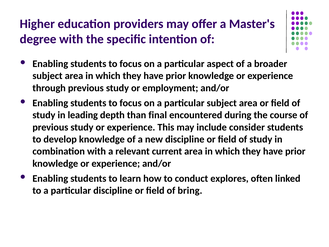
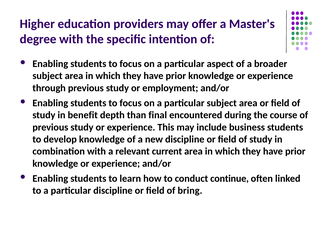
leading: leading -> benefit (83, 115)
consider: consider -> business (247, 127)
explores: explores -> continue (230, 178)
